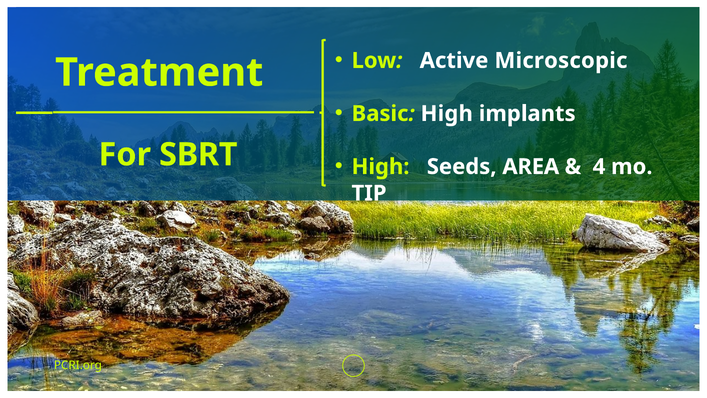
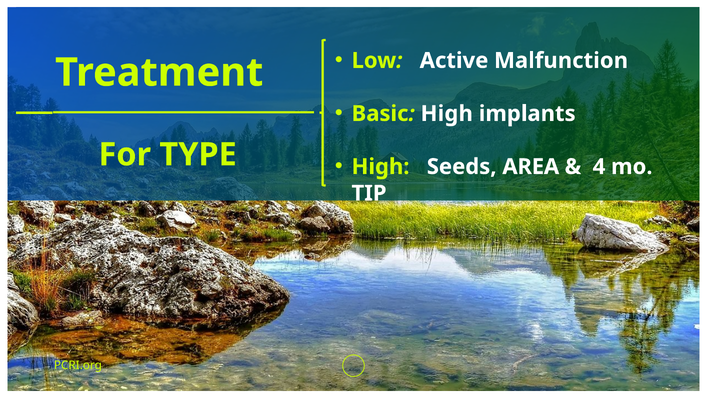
Microscopic: Microscopic -> Malfunction (561, 61)
SBRT: SBRT -> TYPE (198, 155)
